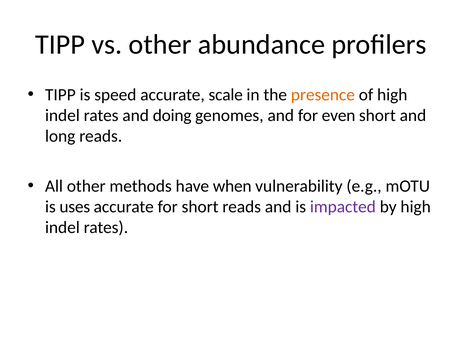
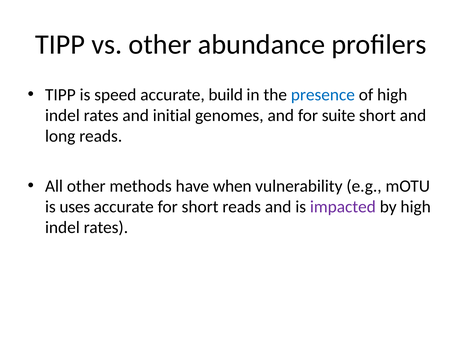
scale: scale -> build (226, 95)
presence colour: orange -> blue (323, 95)
doing: doing -> initial (172, 116)
even: even -> suite (339, 116)
